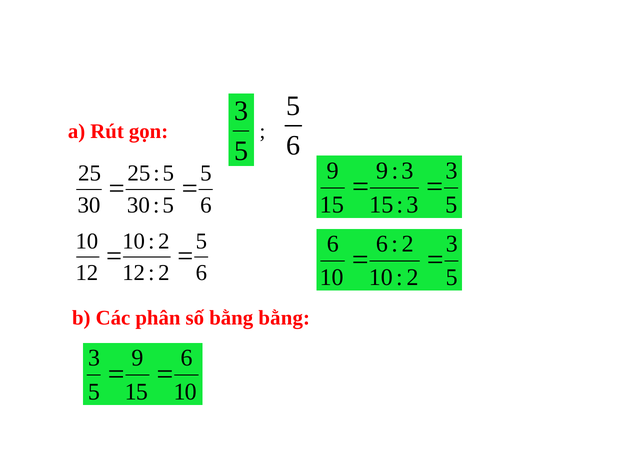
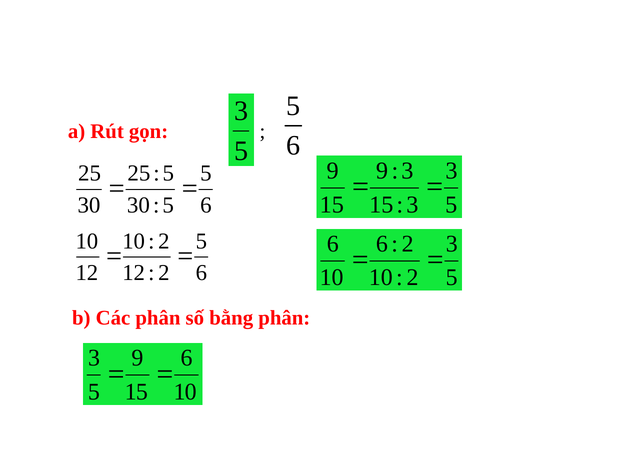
bằng bằng: bằng -> phân (284, 318)
